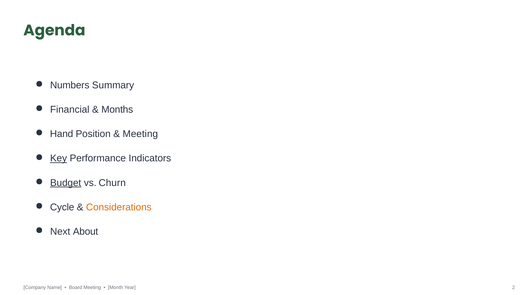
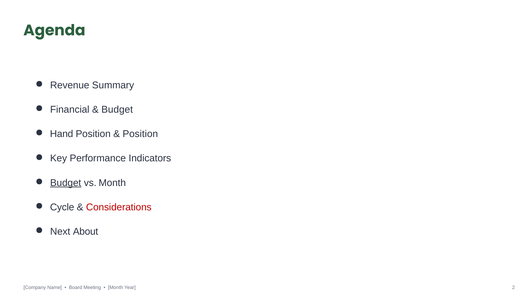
Numbers: Numbers -> Revenue (70, 85)
Months: Months -> Budget (117, 110)
Meeting: Meeting -> Position (140, 134)
Key underline: present -> none (59, 158)
vs Churn: Churn -> Month (112, 183)
Considerations colour: orange -> red (119, 207)
